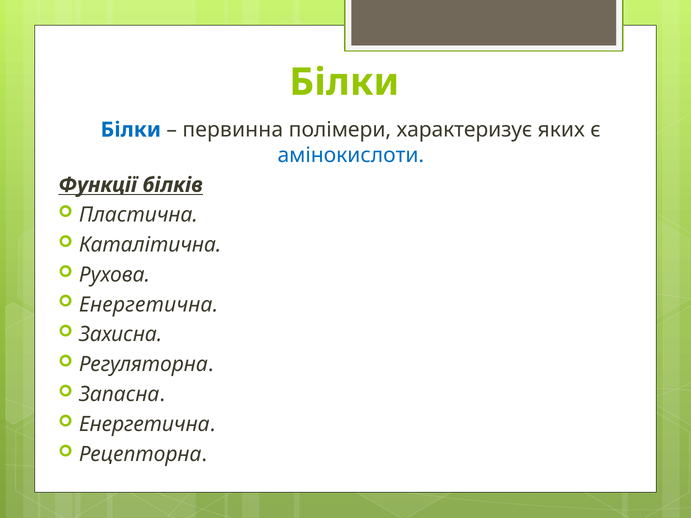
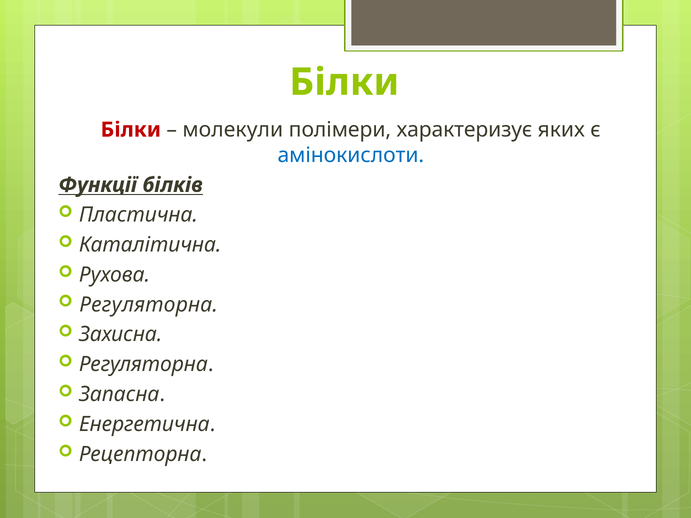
Білки colour: blue -> red (131, 130)
первинна: первинна -> молекули (233, 130)
Енергетична: Енергетична -> Регуляторна (149, 305)
